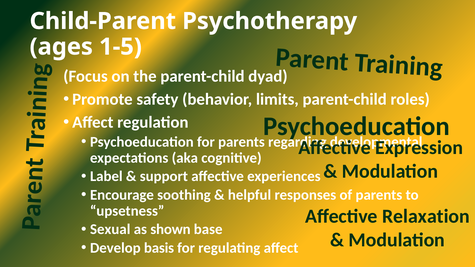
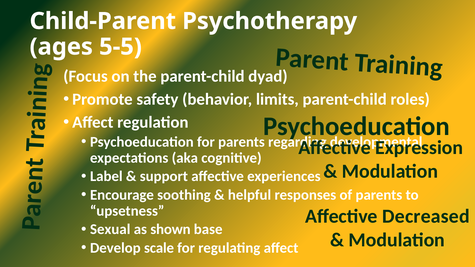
1-5: 1-5 -> 5-5 (120, 47)
Relaxation: Relaxation -> Decreased (426, 216)
basis: basis -> scale (159, 248)
